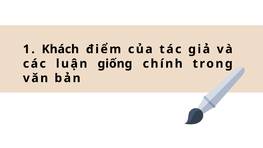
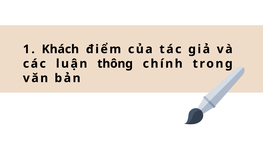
giống: giống -> thông (115, 64)
